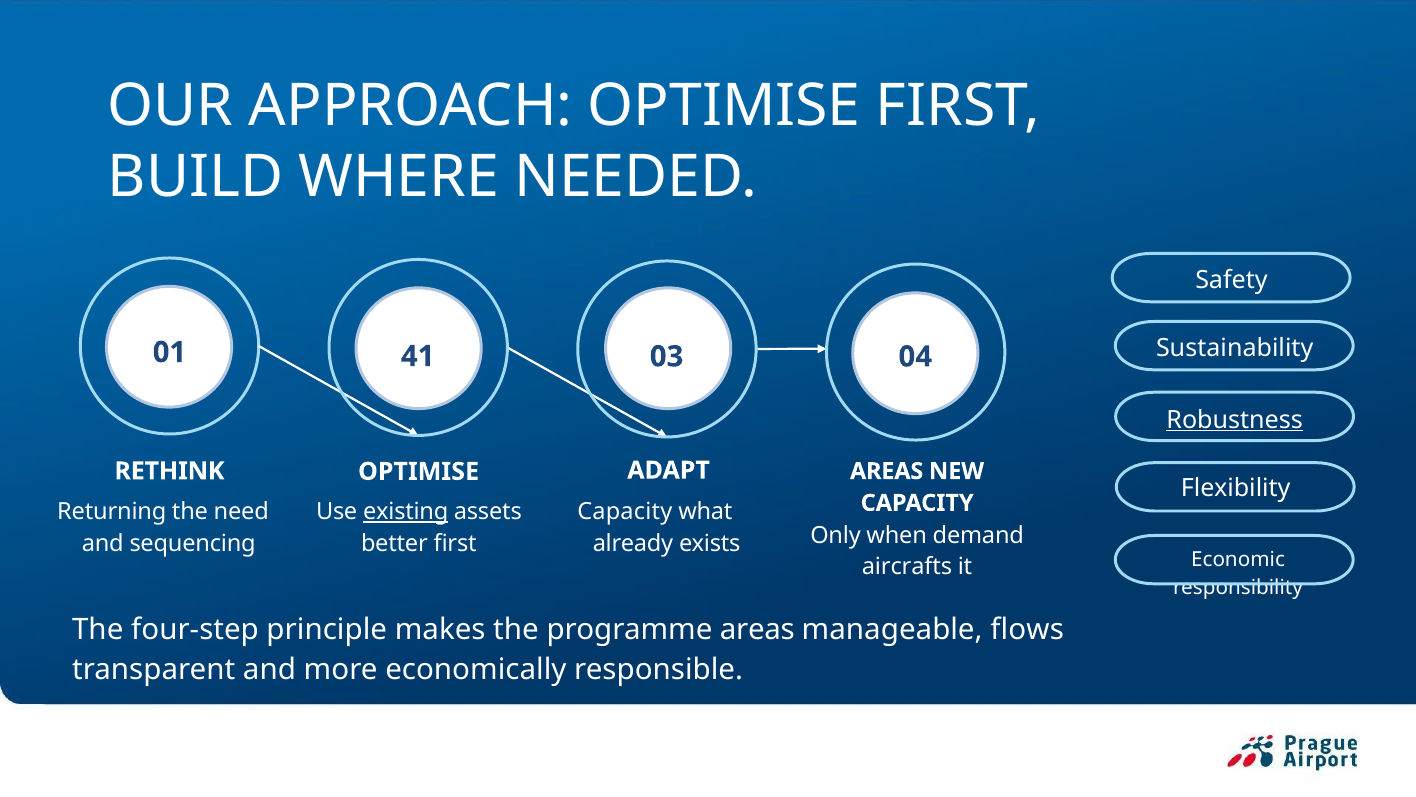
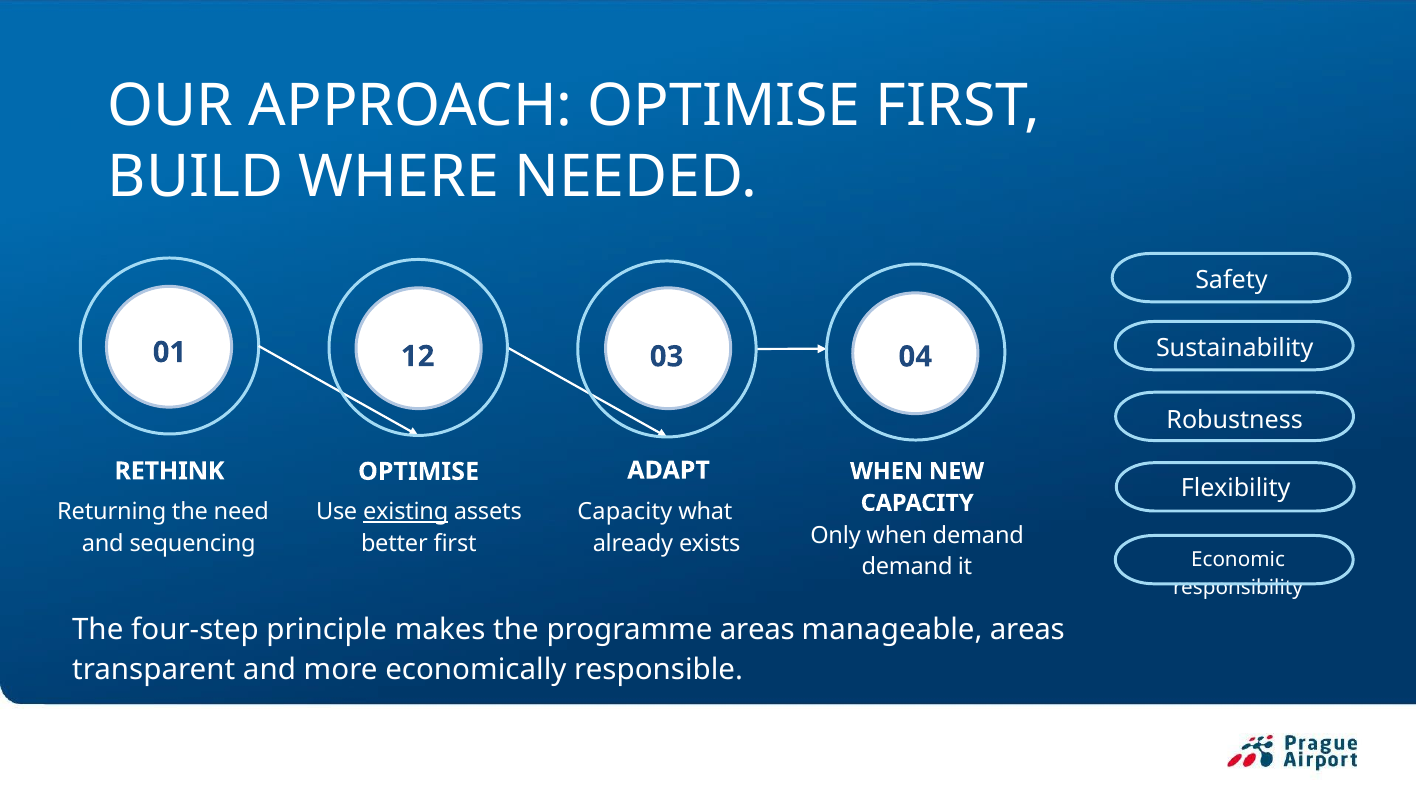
41: 41 -> 12 (418, 356)
Robustness underline: present -> none (1235, 420)
ADAPT AREAS: AREAS -> WHEN (887, 471)
aircrafts: aircrafts -> demand (907, 567)
manageable flows: flows -> areas (1027, 629)
